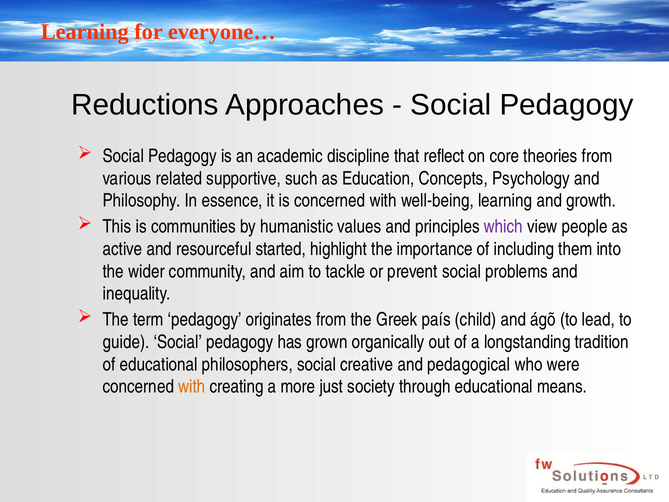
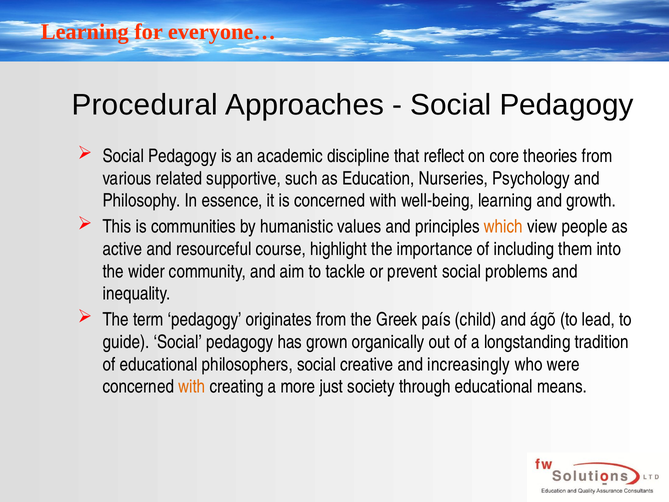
Reductions: Reductions -> Procedural (145, 105)
Concepts: Concepts -> Nurseries (453, 178)
which colour: purple -> orange (503, 227)
started: started -> course (281, 249)
pedagogical: pedagogical -> increasingly (469, 364)
